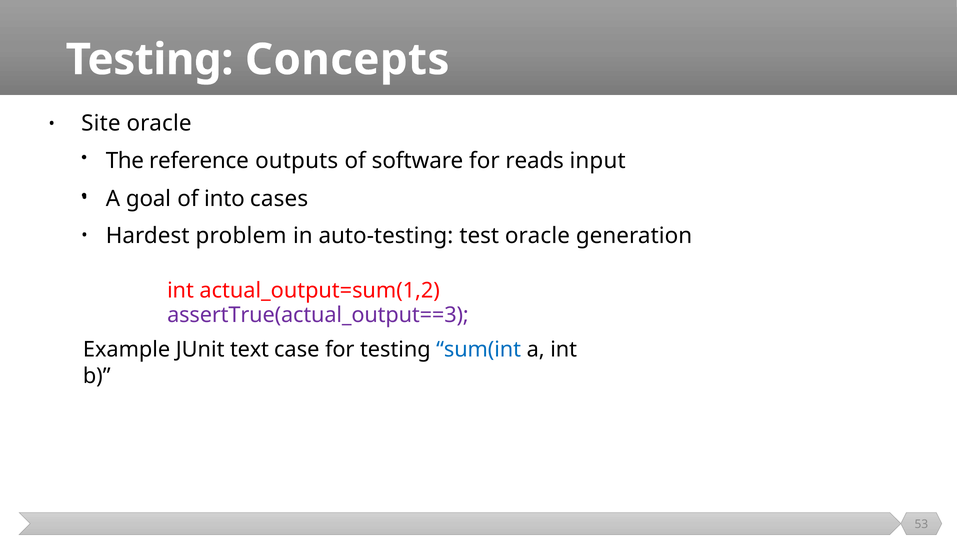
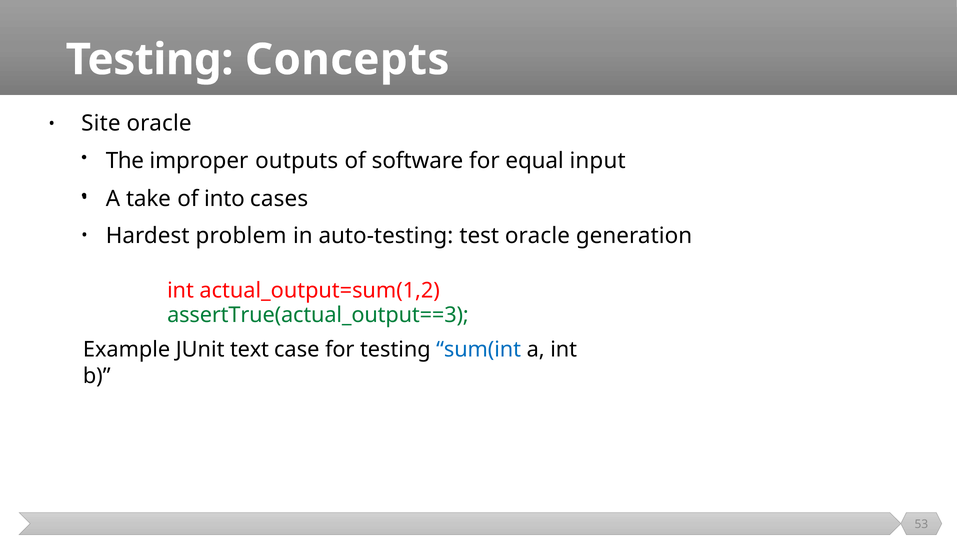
reference: reference -> improper (199, 161)
reads: reads -> equal (535, 161)
goal: goal -> take (148, 198)
assertTrue(actual_output==3 colour: purple -> green (318, 315)
